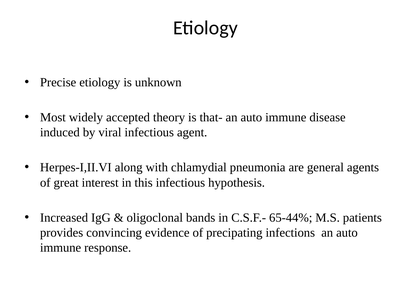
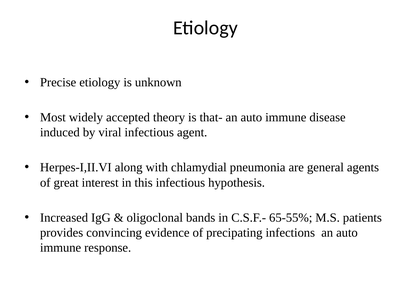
65-44%: 65-44% -> 65-55% (291, 218)
